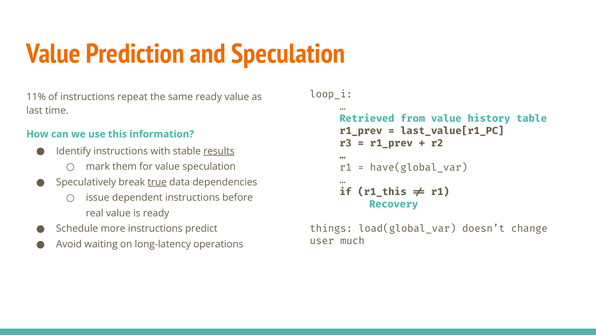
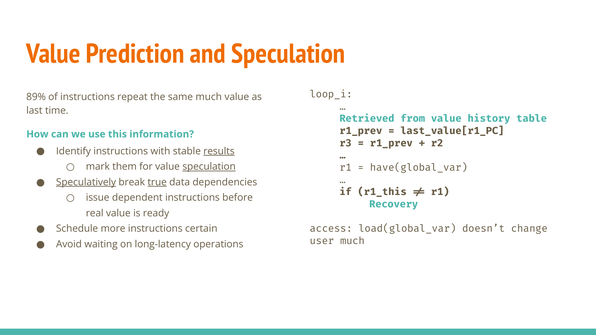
11%: 11% -> 89% (36, 97)
same ready: ready -> much (209, 97)
speculation underline: none -> present (209, 167)
Speculatively underline: none -> present (86, 182)
predict: predict -> certain (201, 229)
things: things -> access (331, 229)
